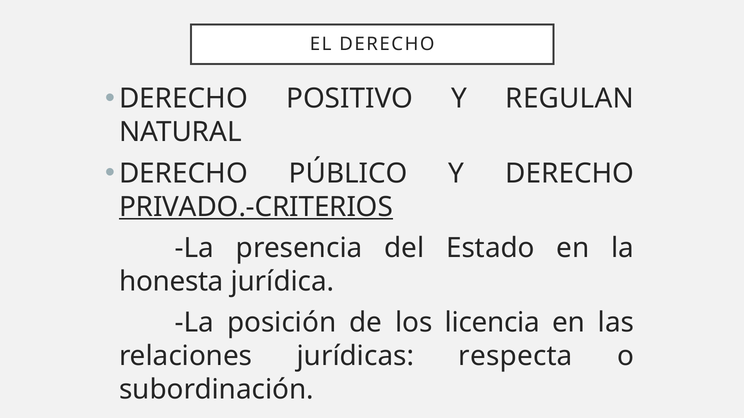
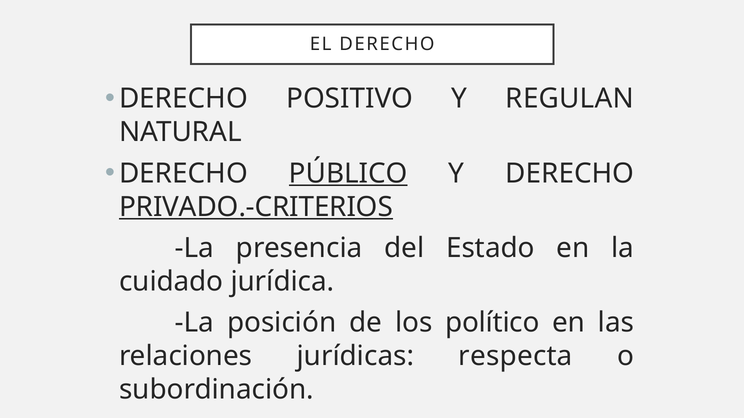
PÚBLICO underline: none -> present (348, 174)
honesta: honesta -> cuidado (171, 282)
licencia: licencia -> político (492, 323)
